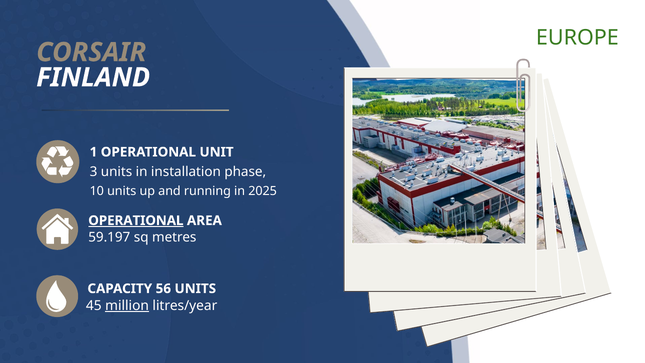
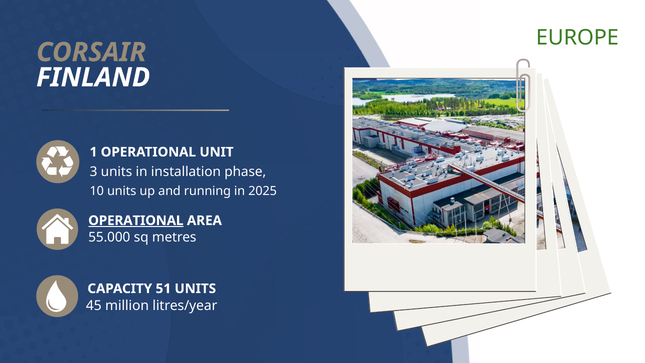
59.197: 59.197 -> 55.000 (109, 237)
56: 56 -> 51 (163, 289)
million underline: present -> none (127, 306)
